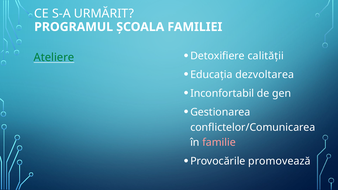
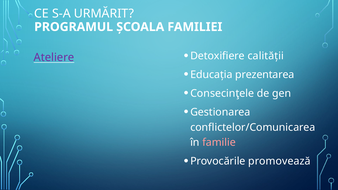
Ateliere colour: green -> purple (54, 57)
dezvoltarea: dezvoltarea -> prezentarea (265, 75)
Inconfortabil: Inconfortabil -> Consecinţele (222, 93)
